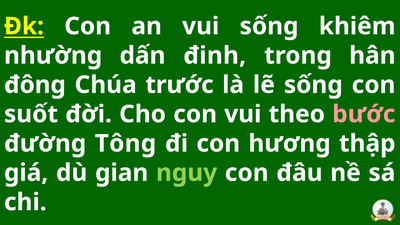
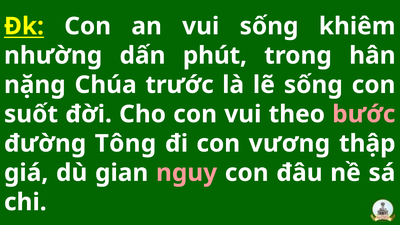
đinh: đinh -> phút (215, 56)
đông: đông -> nặng (35, 85)
hương: hương -> vương (289, 144)
nguy colour: light green -> pink (187, 173)
